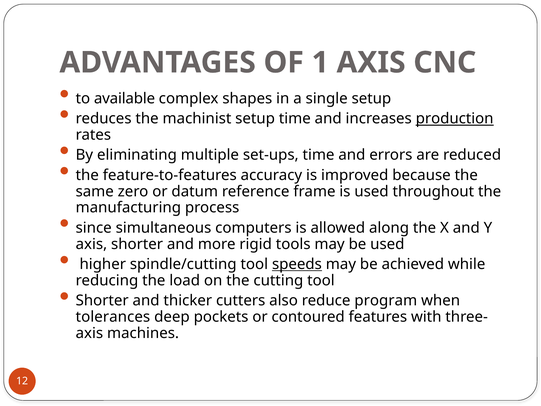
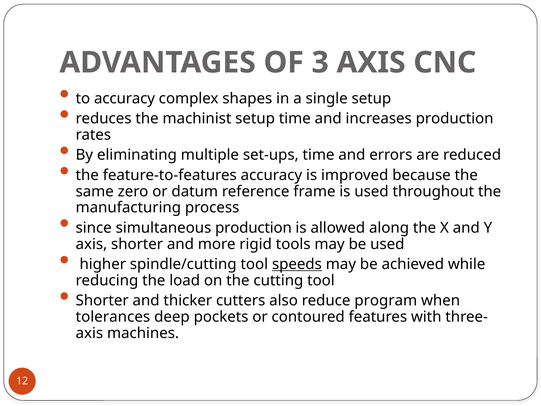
1: 1 -> 3 (320, 63)
to available: available -> accuracy (125, 98)
production underline: present -> none (455, 119)
simultaneous computers: computers -> production (253, 228)
